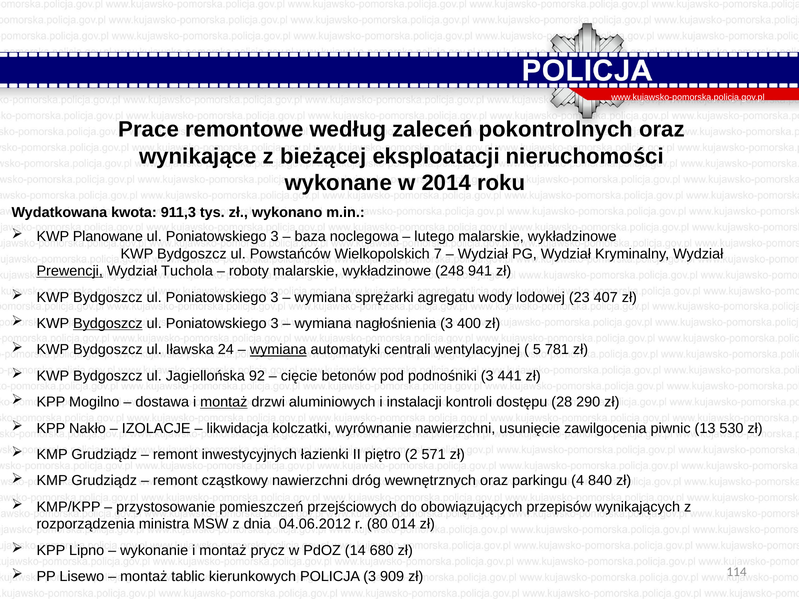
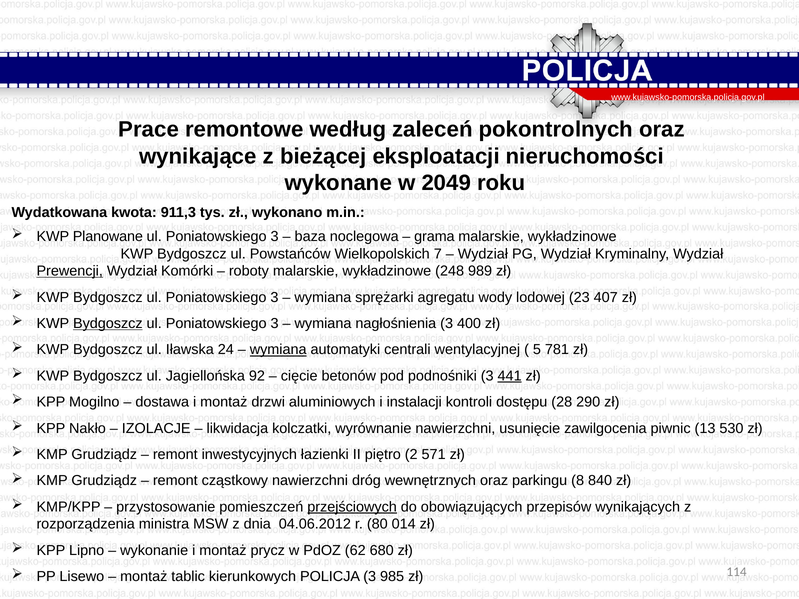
2014: 2014 -> 2049 (446, 183)
lutego: lutego -> grama (434, 237)
Tuchola: Tuchola -> Komórki (187, 271)
941: 941 -> 989 (480, 271)
441 underline: none -> present (510, 376)
montaż underline: present -> none (224, 402)
4: 4 -> 8 (578, 481)
przejściowych underline: none -> present (352, 507)
14: 14 -> 62 (355, 551)
909: 909 -> 985 (392, 577)
